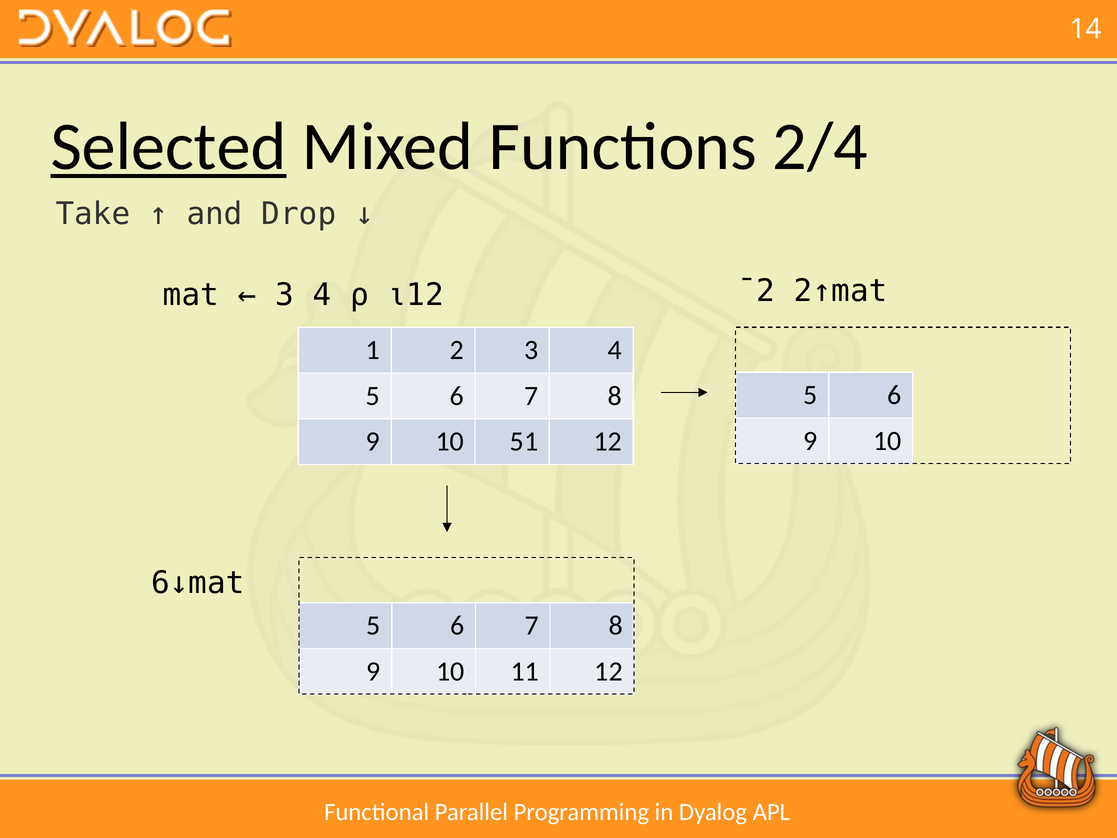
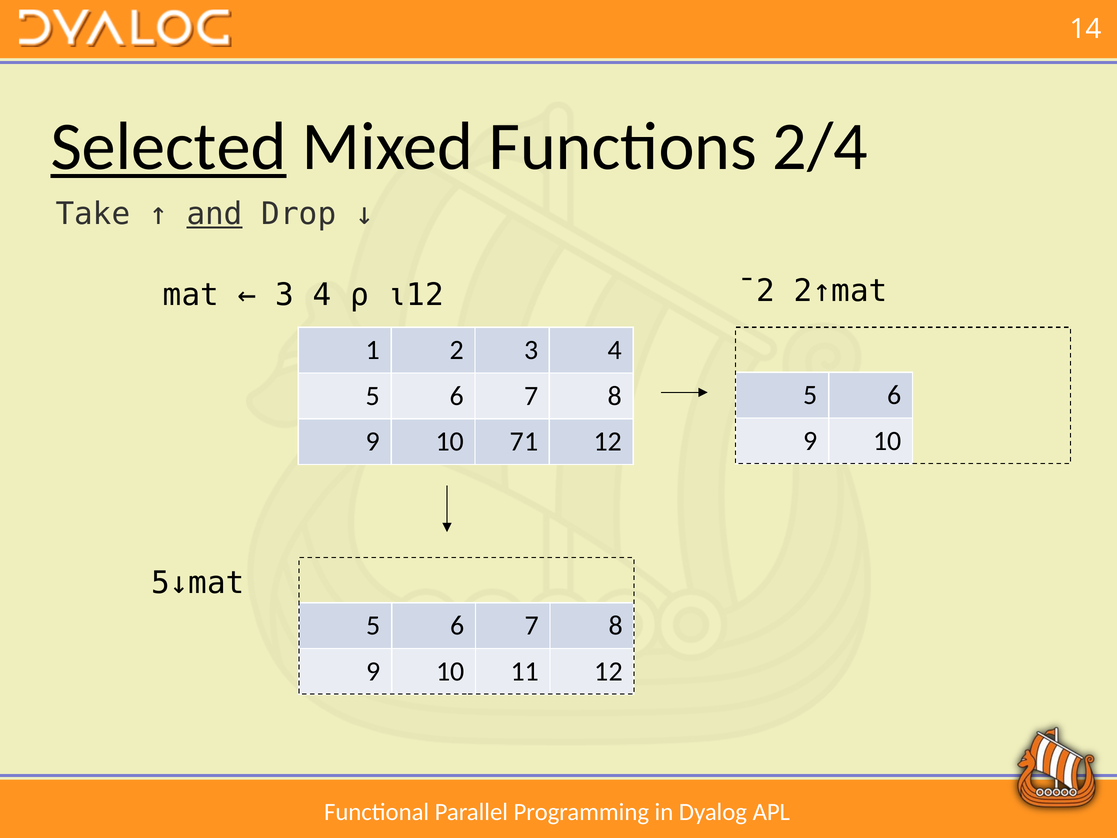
and underline: none -> present (215, 214)
51: 51 -> 71 (524, 442)
6↓mat: 6↓mat -> 5↓mat (198, 583)
